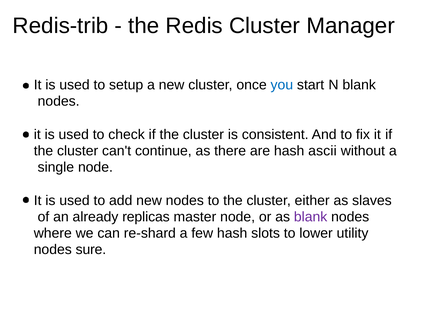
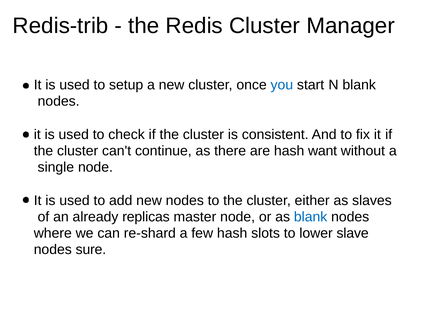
ascii: ascii -> want (323, 151)
blank colour: purple -> blue (311, 217)
utility: utility -> slave (353, 234)
